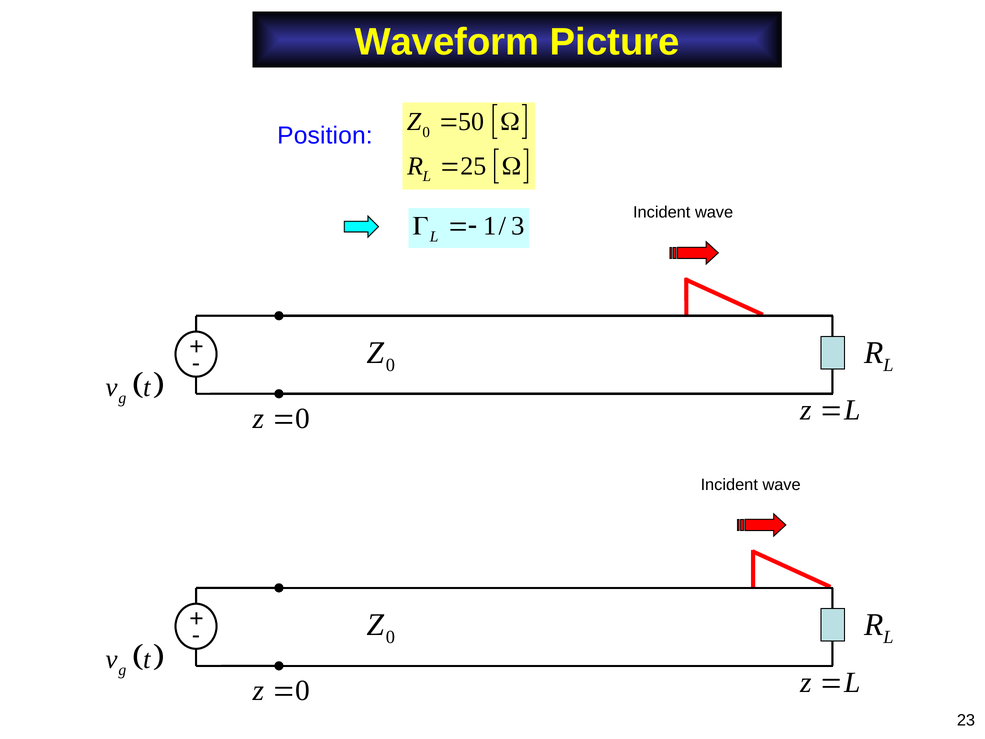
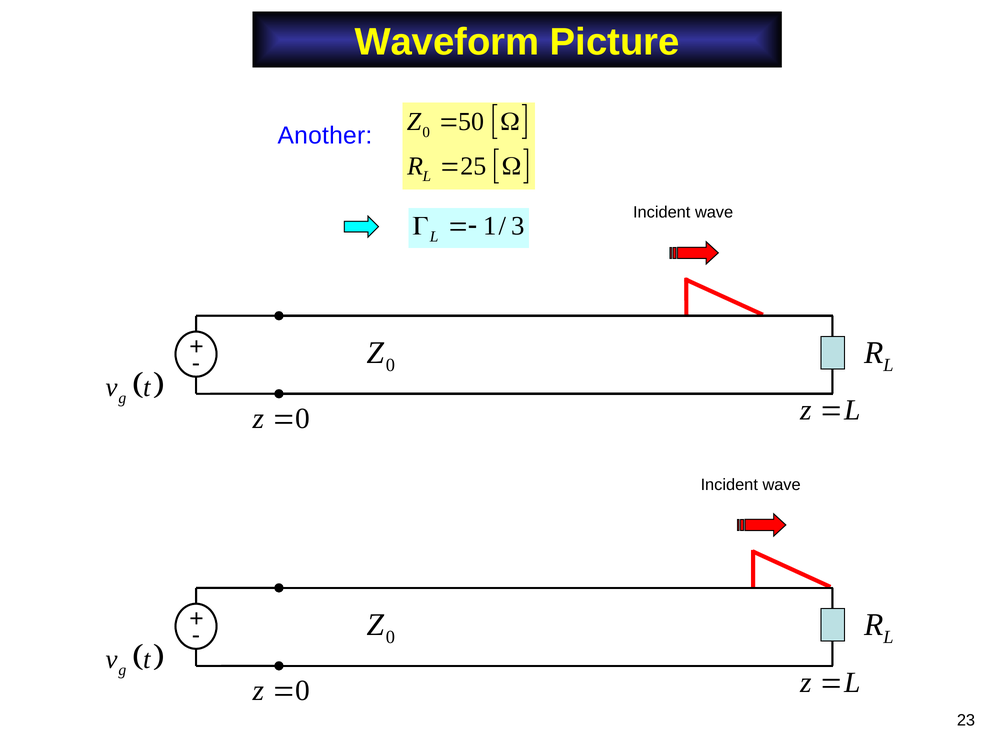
Position: Position -> Another (325, 136)
